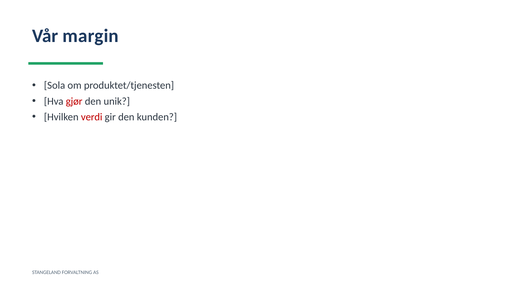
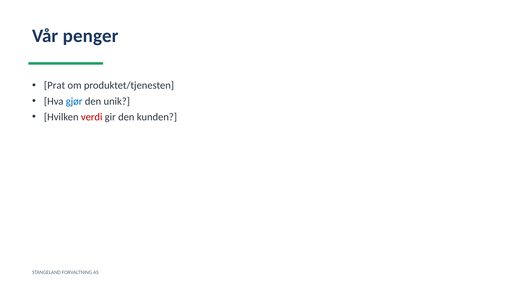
margin: margin -> penger (91, 36)
Sola: Sola -> Prat (55, 86)
gjør colour: red -> blue (74, 101)
